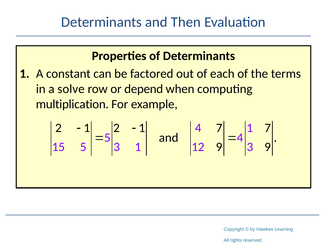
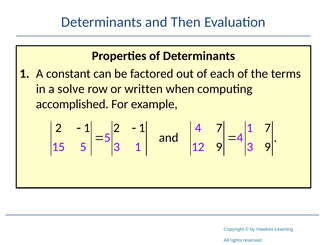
depend: depend -> written (144, 89)
multiplication: multiplication -> accomplished (72, 104)
